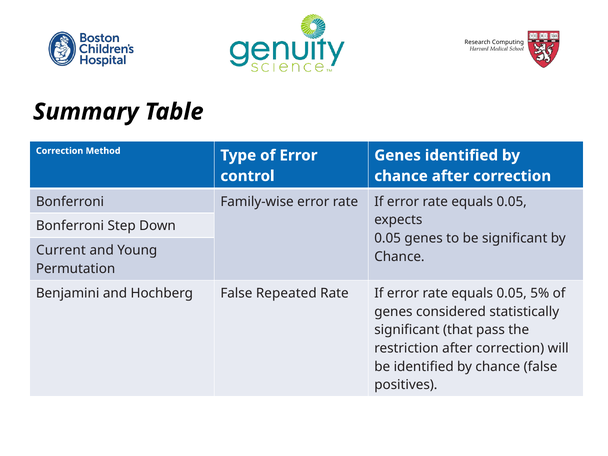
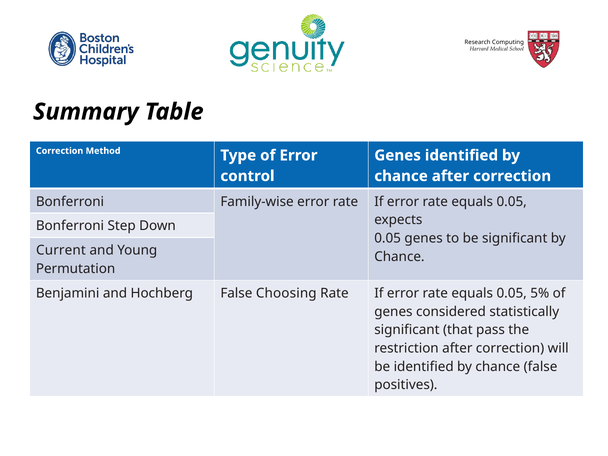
Repeated: Repeated -> Choosing (286, 293)
